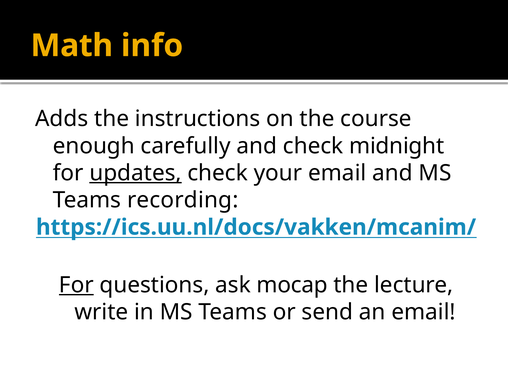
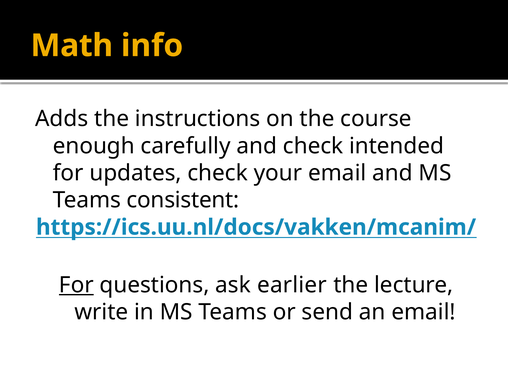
midnight: midnight -> intended (397, 146)
updates underline: present -> none (136, 173)
recording: recording -> consistent (183, 200)
mocap: mocap -> earlier (292, 285)
